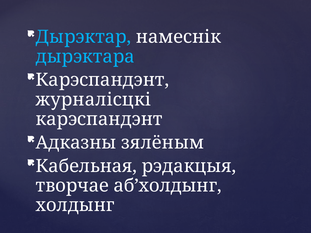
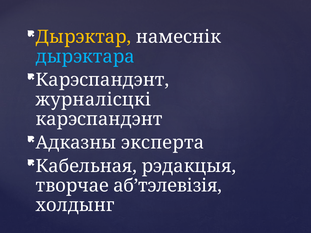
Дырэктар colour: light blue -> yellow (83, 37)
зялёным: зялёным -> эксперта (163, 143)
аб’холдынг: аб’холдынг -> аб’тэлевізія (168, 186)
